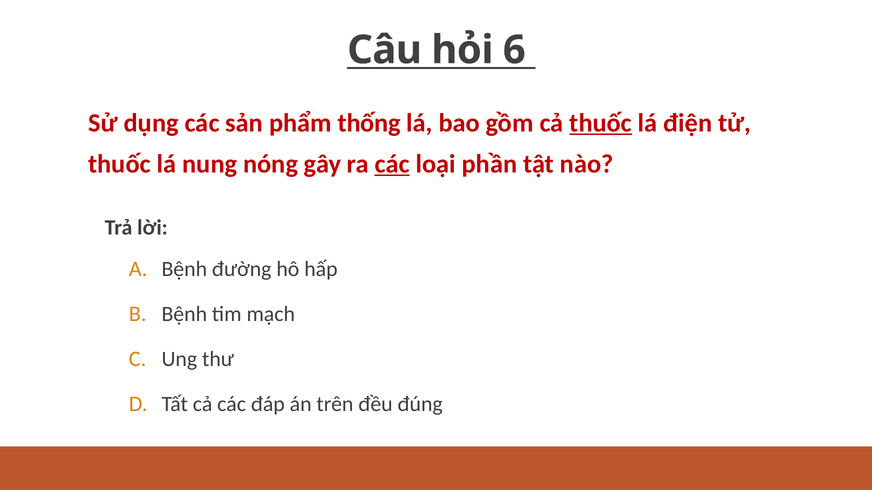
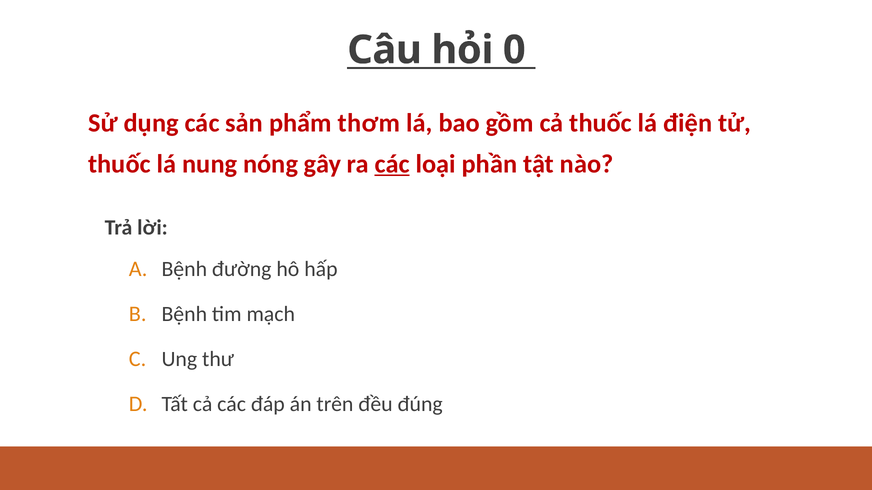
6: 6 -> 0 (514, 50)
thống: thống -> thơm (369, 123)
thuốc underline: present -> none (601, 123)
